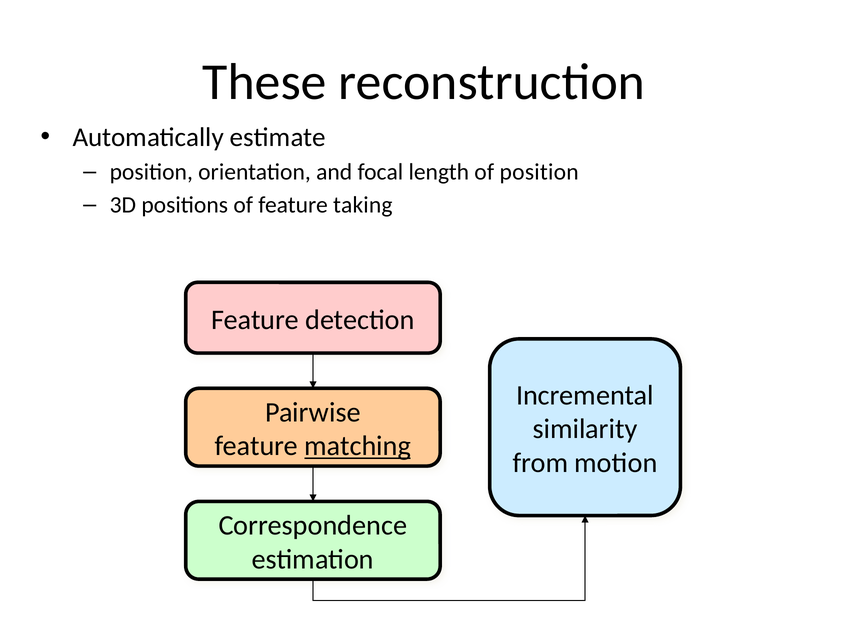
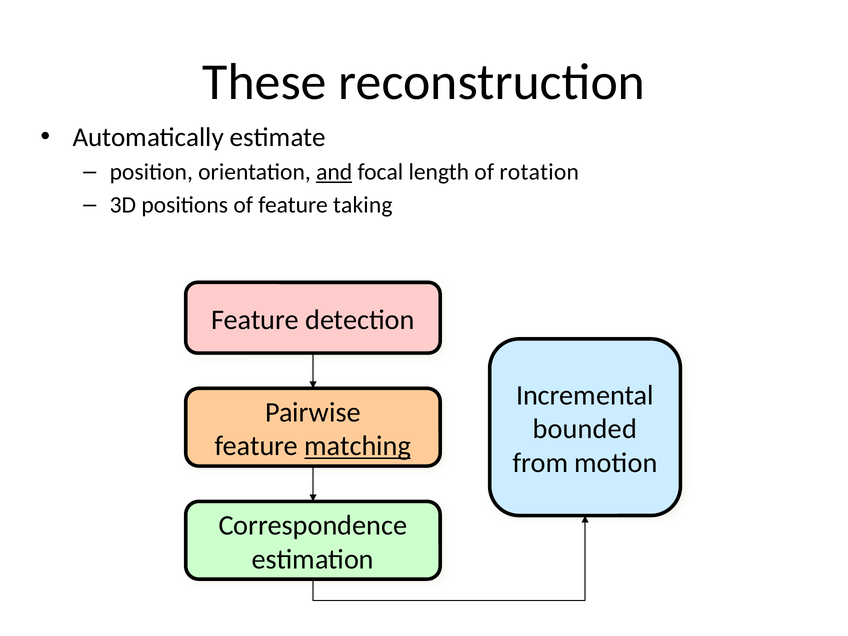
and underline: none -> present (334, 172)
of position: position -> rotation (539, 172)
similarity: similarity -> bounded (585, 429)
